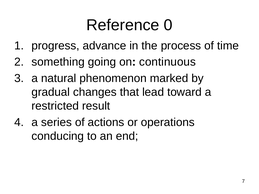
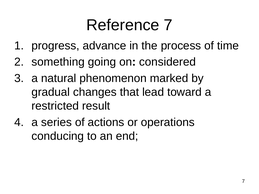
Reference 0: 0 -> 7 (168, 25)
continuous: continuous -> considered (168, 62)
